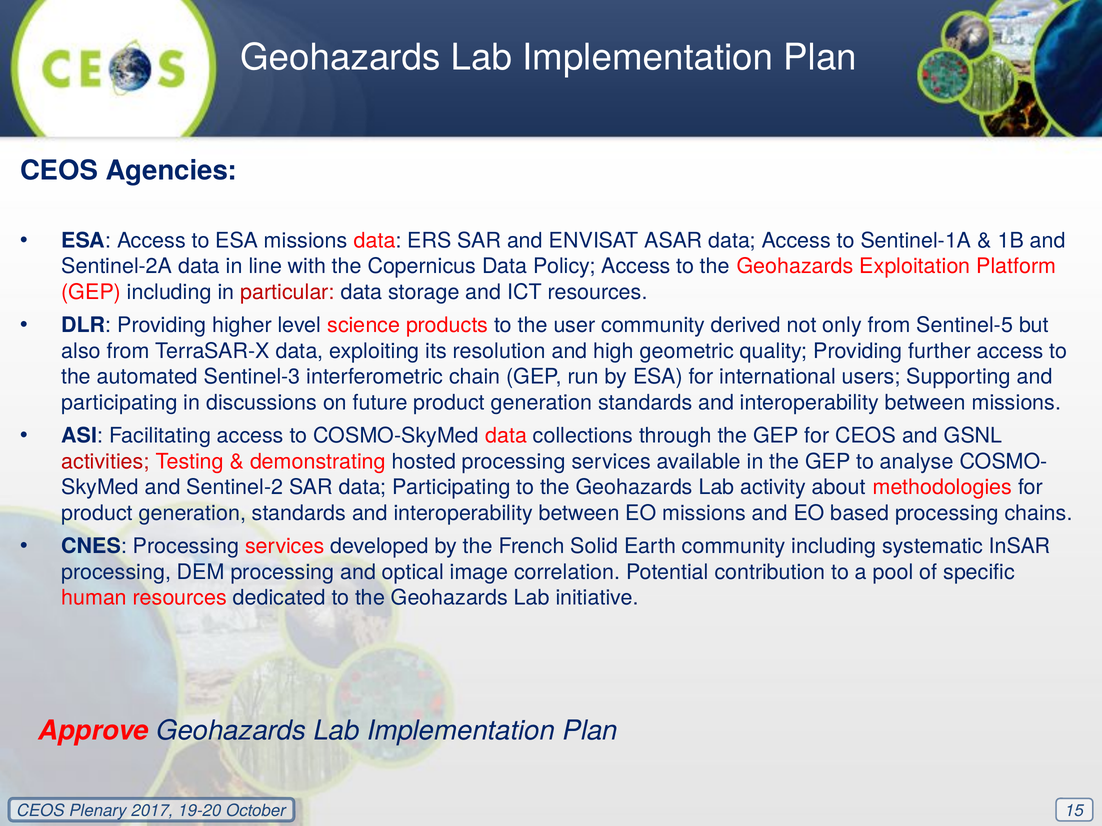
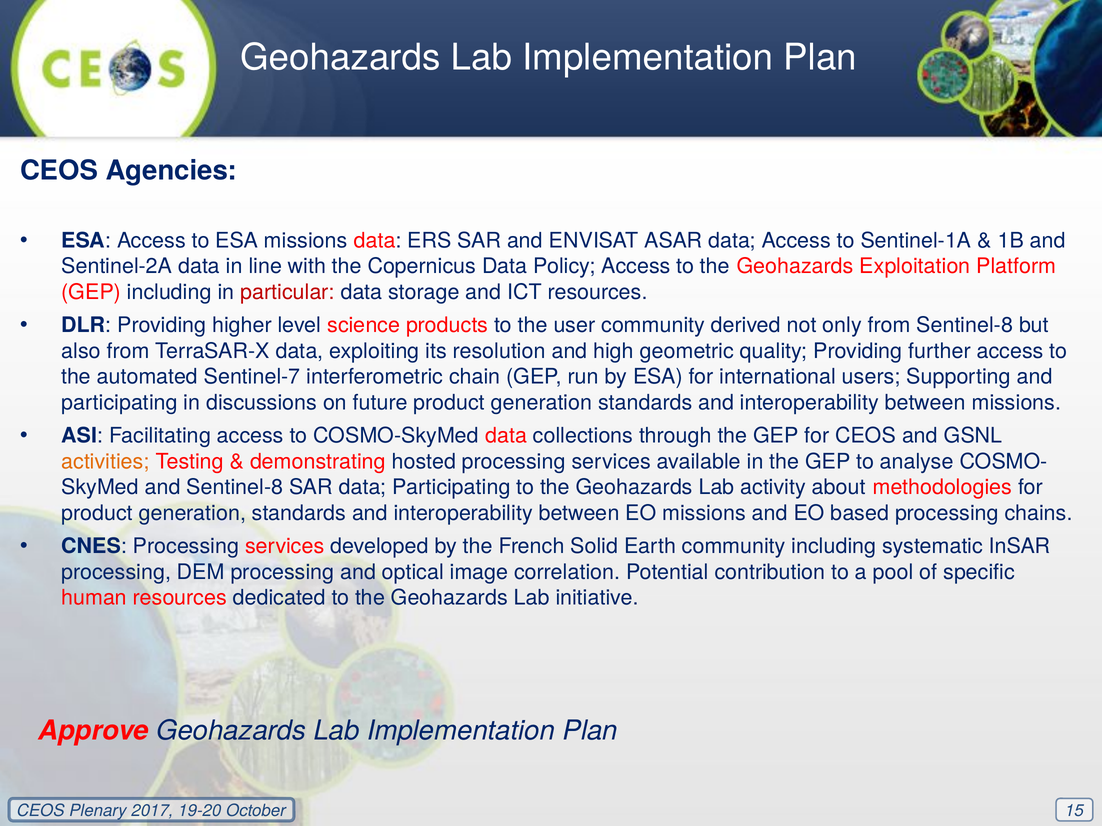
from Sentinel-5: Sentinel-5 -> Sentinel-8 (965, 326)
Sentinel-3: Sentinel-3 -> Sentinel-7 (252, 377)
activities colour: red -> orange (105, 462)
and Sentinel-2: Sentinel-2 -> Sentinel-8 (235, 488)
